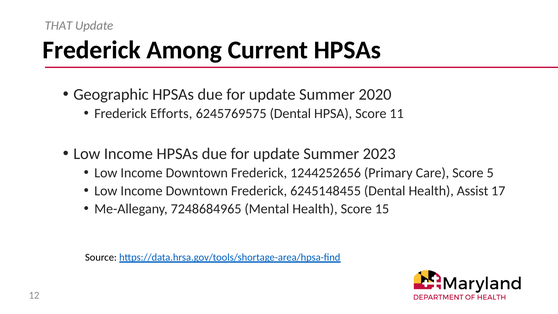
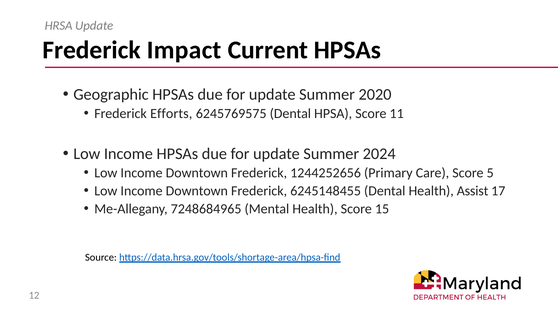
THAT: THAT -> HRSA (59, 25)
Among: Among -> Impact (184, 50)
2023: 2023 -> 2024 (379, 154)
